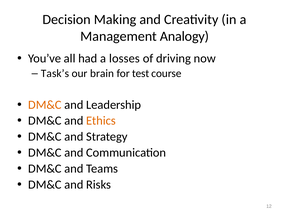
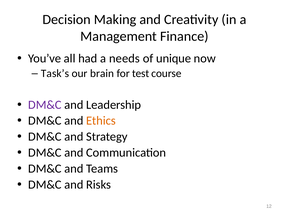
Analogy: Analogy -> Finance (184, 36)
losses: losses -> needs (124, 59)
driving: driving -> unique (174, 59)
DM&C colour: orange -> purple (45, 105)
